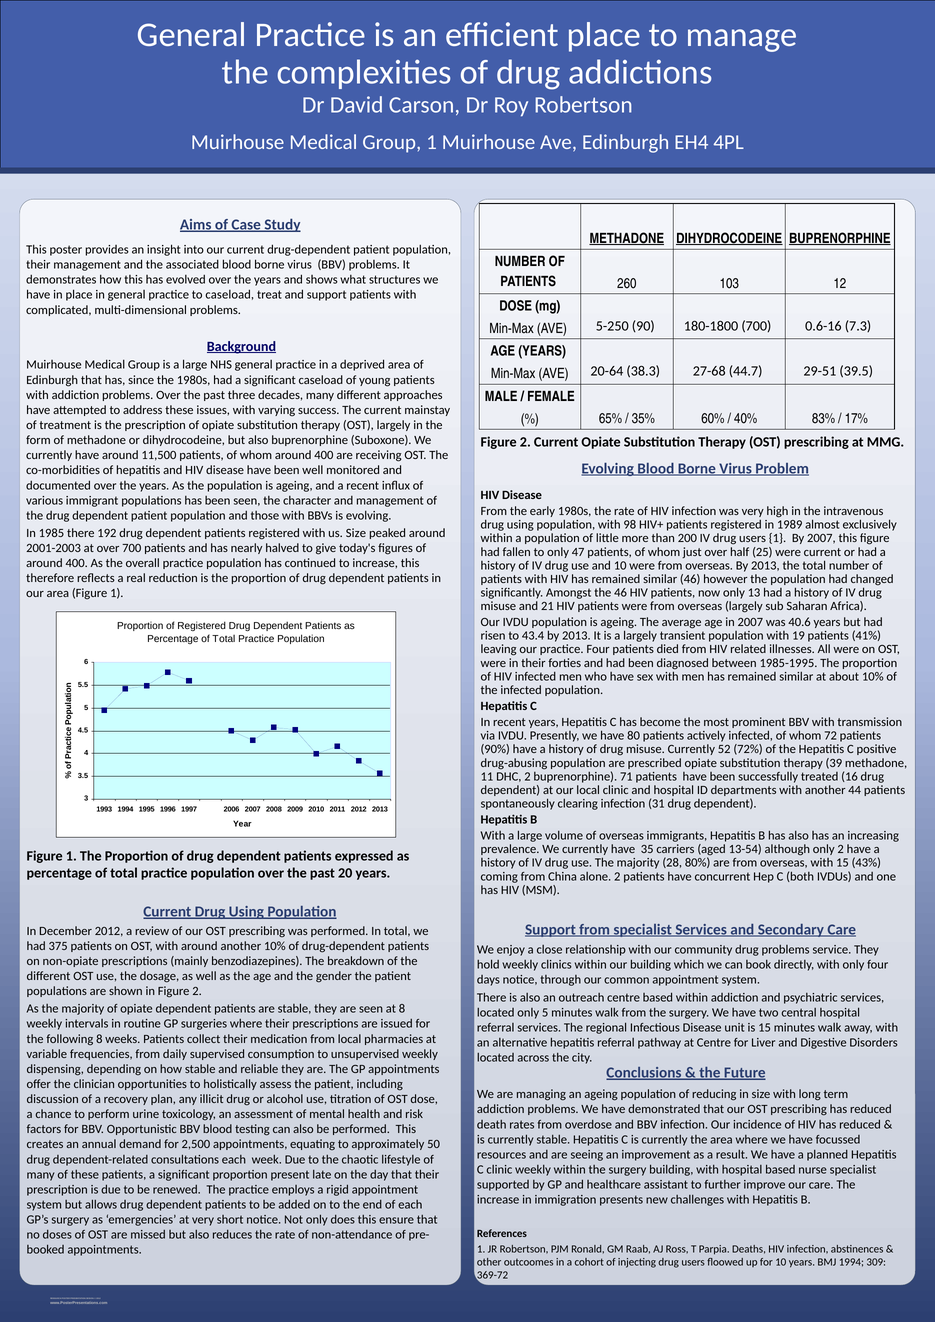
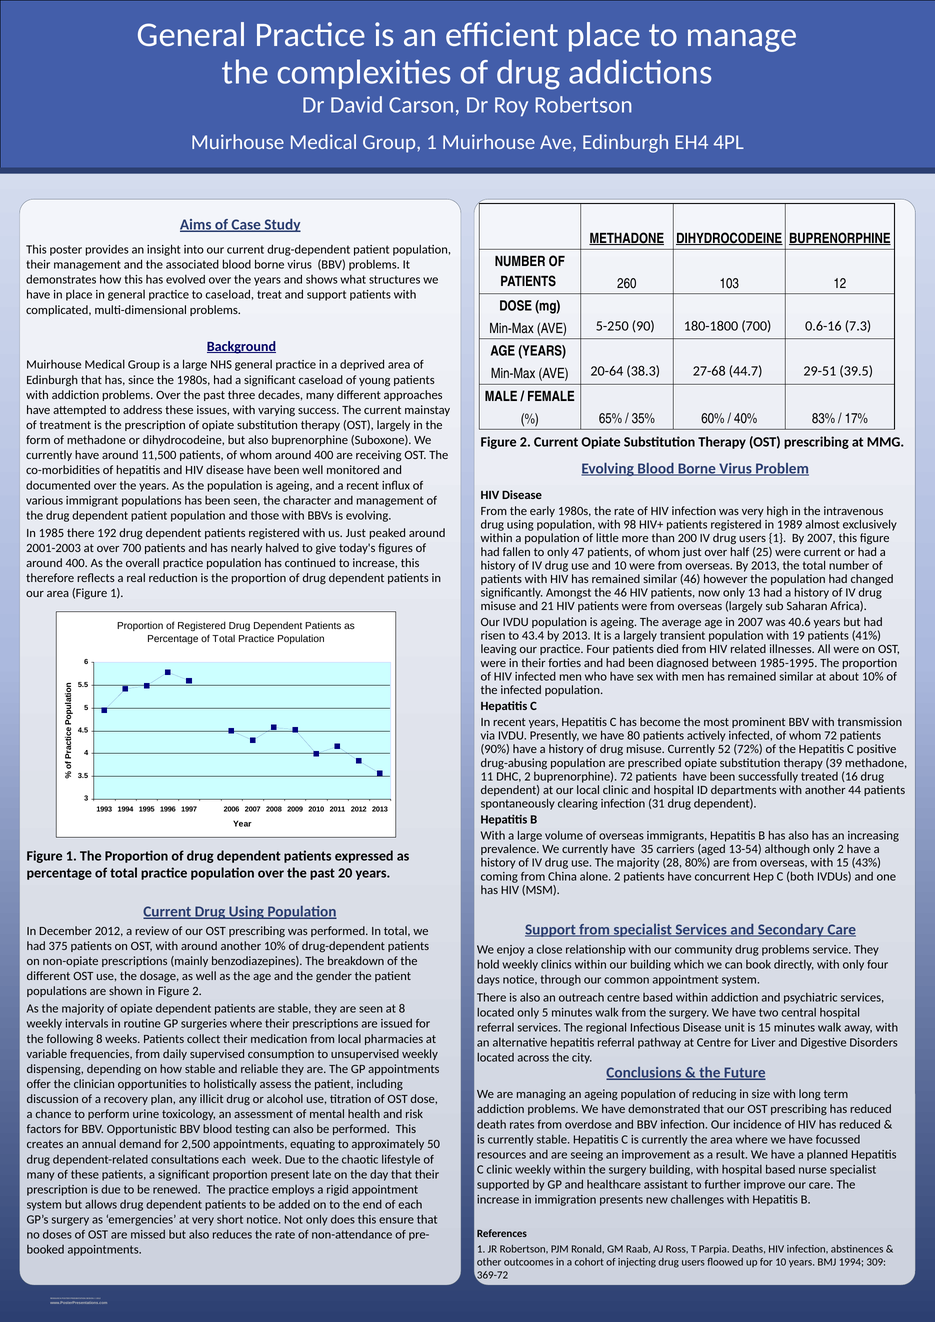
us Size: Size -> Just (356, 533)
buprenorphine 71: 71 -> 72 (626, 776)
